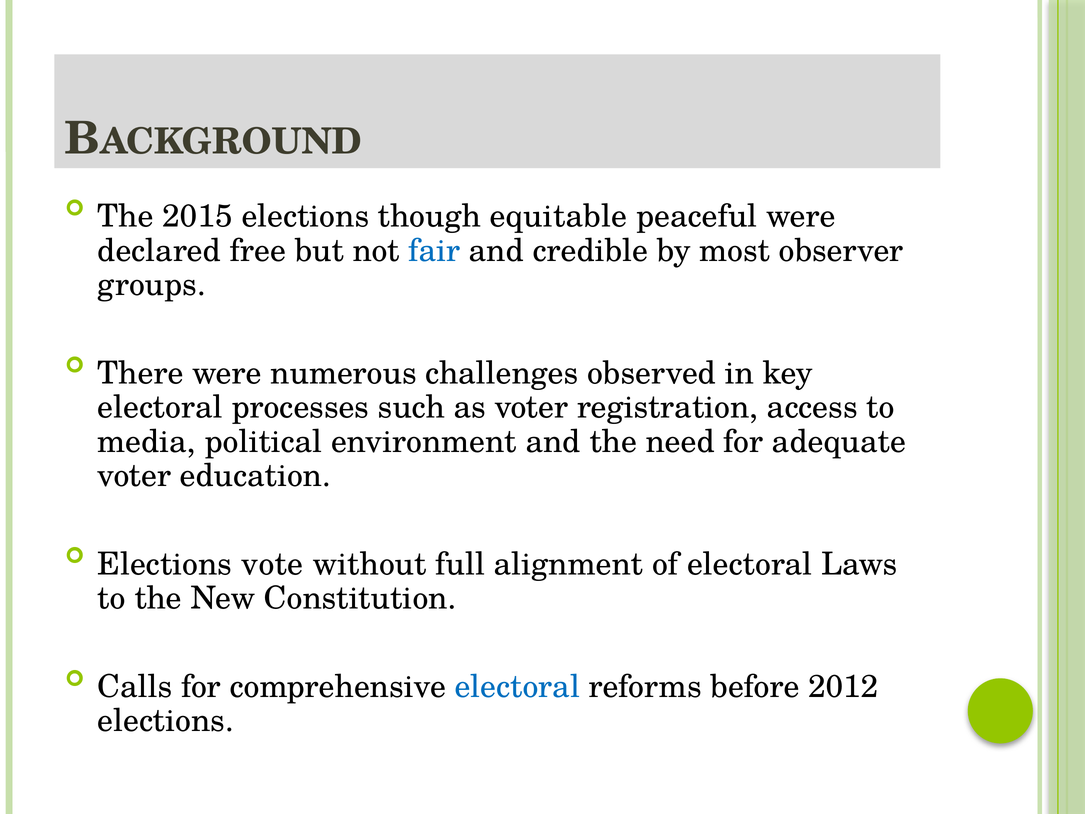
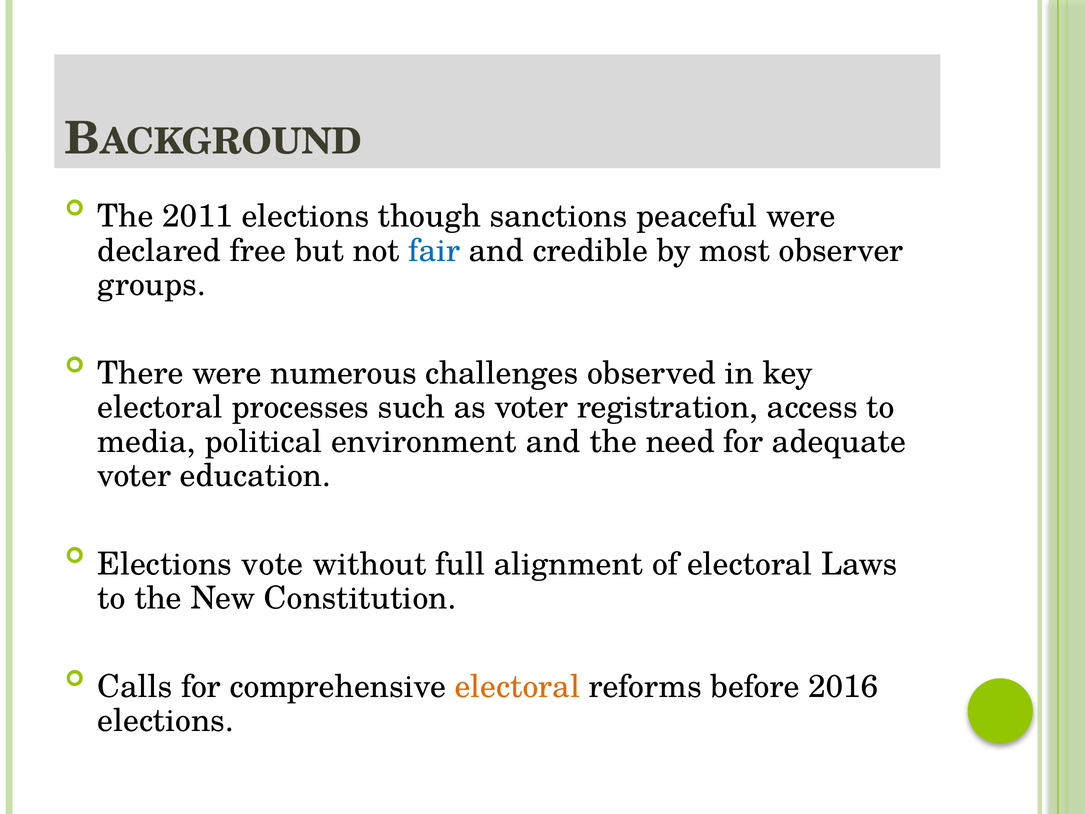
2015: 2015 -> 2011 (198, 216)
equitable: equitable -> sanctions (558, 216)
electoral colour: blue -> orange (517, 687)
2012: 2012 -> 2016 (843, 687)
